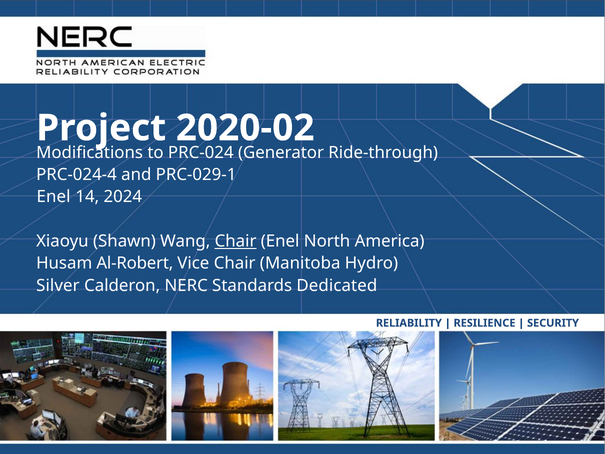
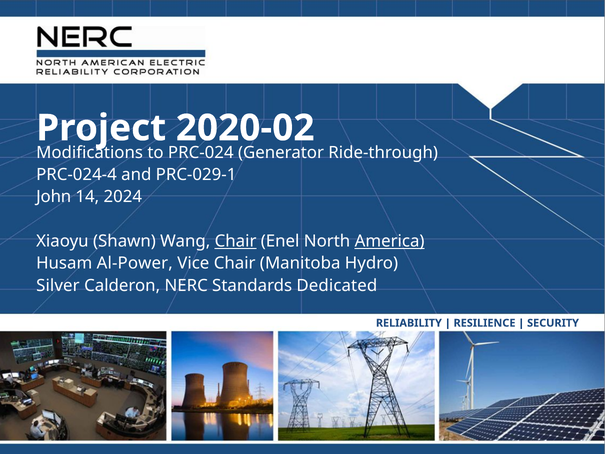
Enel: Enel -> John (54, 197)
America underline: none -> present (390, 241)
Al-Robert: Al-Robert -> Al-Power (135, 263)
